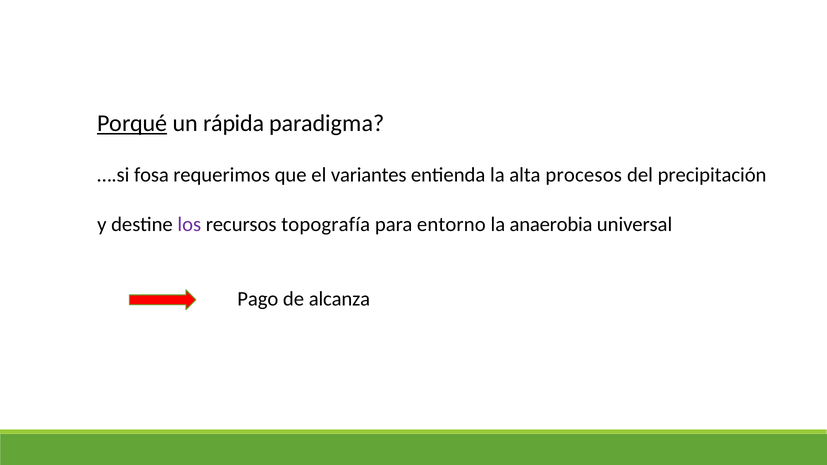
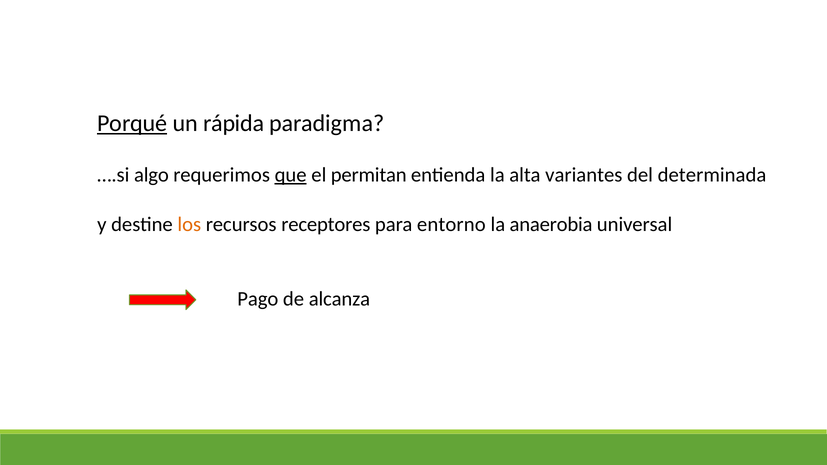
fosa: fosa -> algo (151, 175)
que underline: none -> present (291, 175)
variantes: variantes -> permitan (369, 175)
procesos: procesos -> variantes (584, 175)
precipitación: precipitación -> determinada (712, 175)
los colour: purple -> orange (189, 224)
topografía: topografía -> receptores (326, 224)
